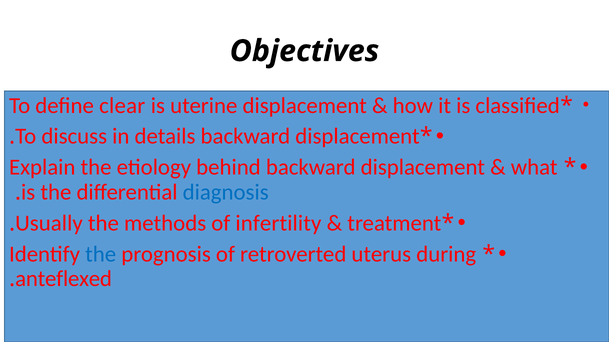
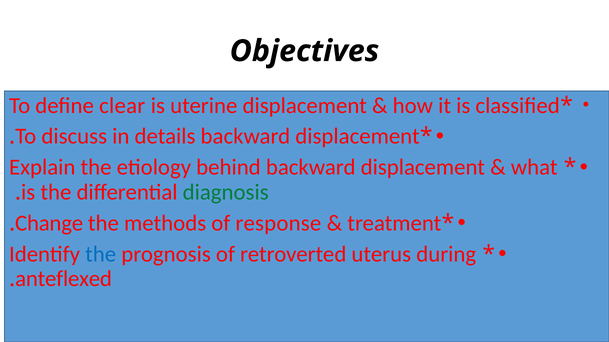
diagnosis colour: blue -> green (226, 192)
Usually: Usually -> Change (49, 223)
infertility: infertility -> response (278, 223)
